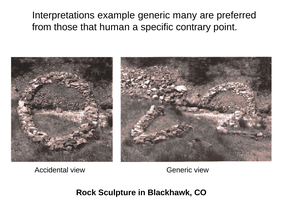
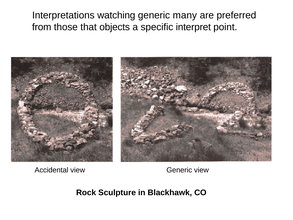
example: example -> watching (116, 15)
human: human -> objects (115, 27)
contrary: contrary -> interpret (193, 27)
